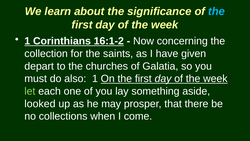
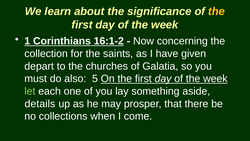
the colour: light blue -> yellow (216, 11)
also 1: 1 -> 5 (95, 79)
looked: looked -> details (40, 104)
